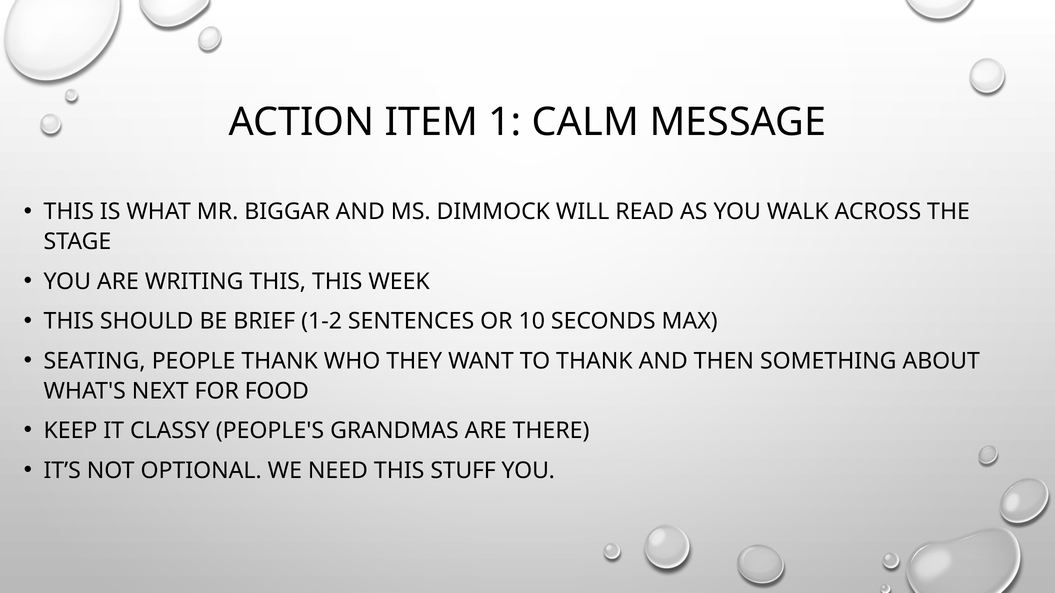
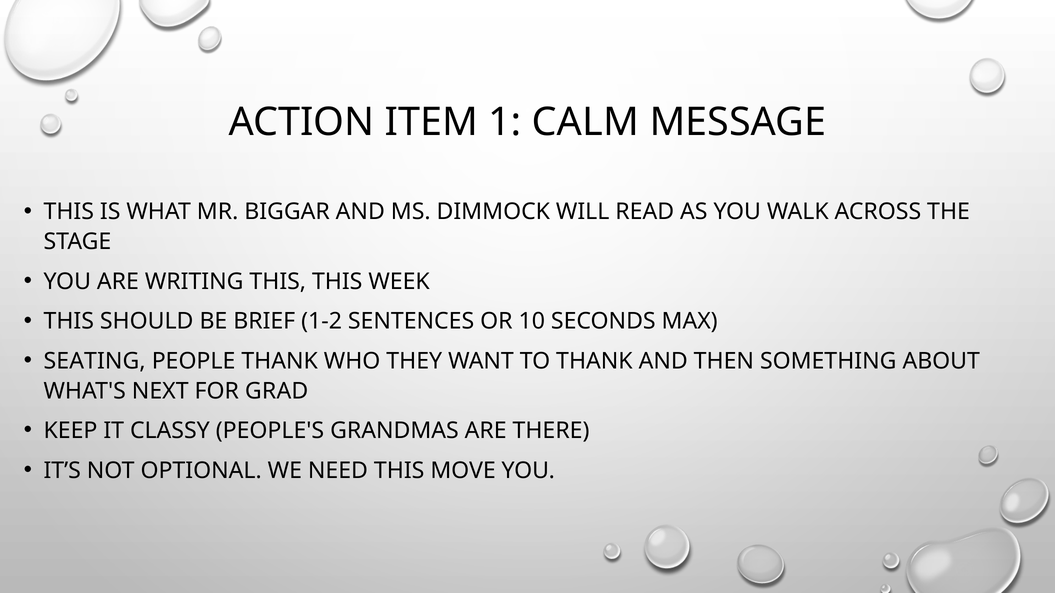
FOOD: FOOD -> GRAD (277, 391)
STUFF: STUFF -> MOVE (463, 471)
